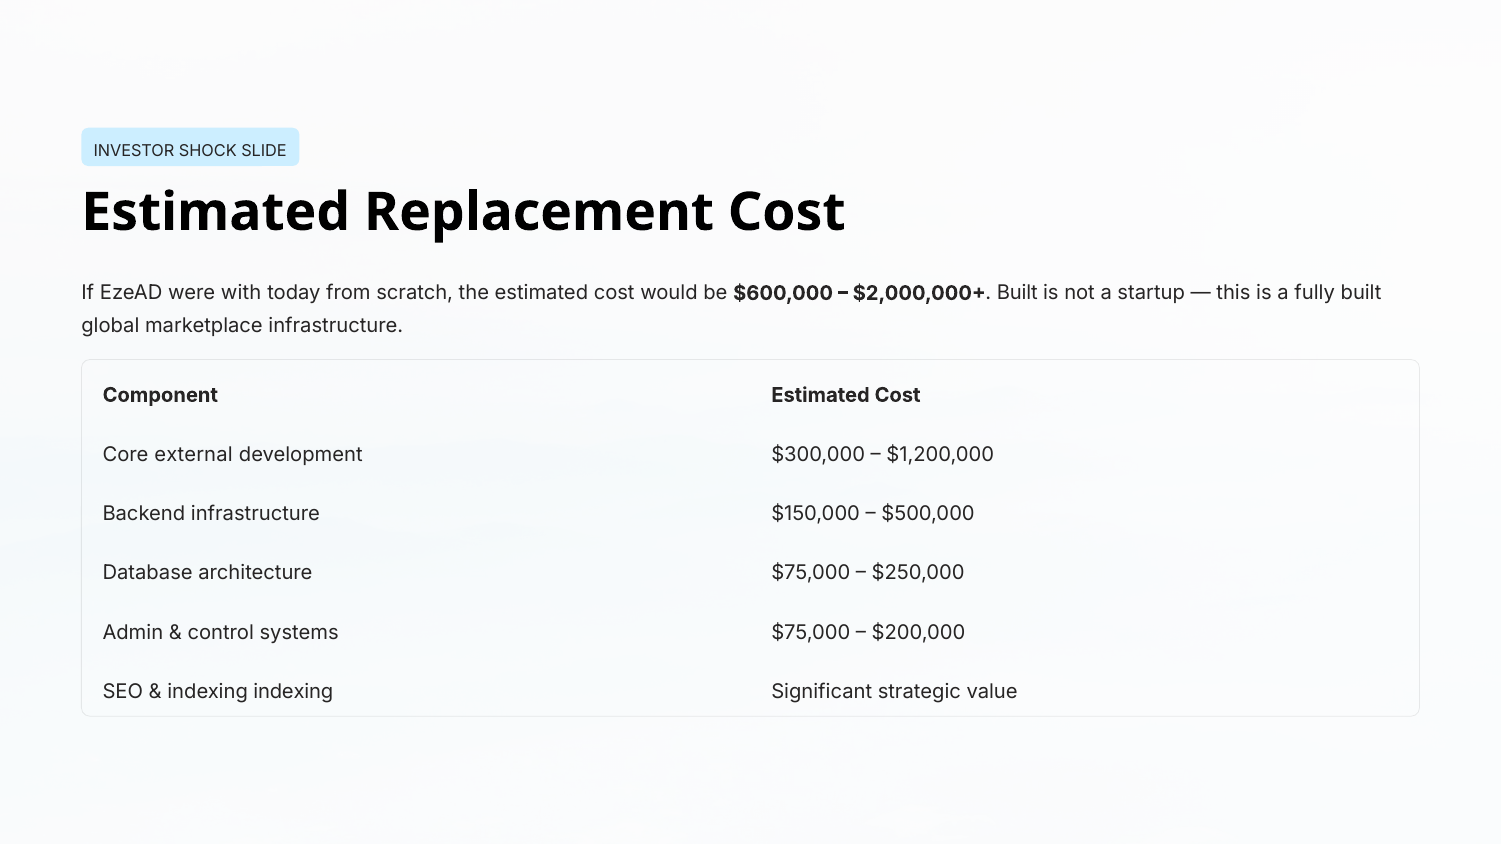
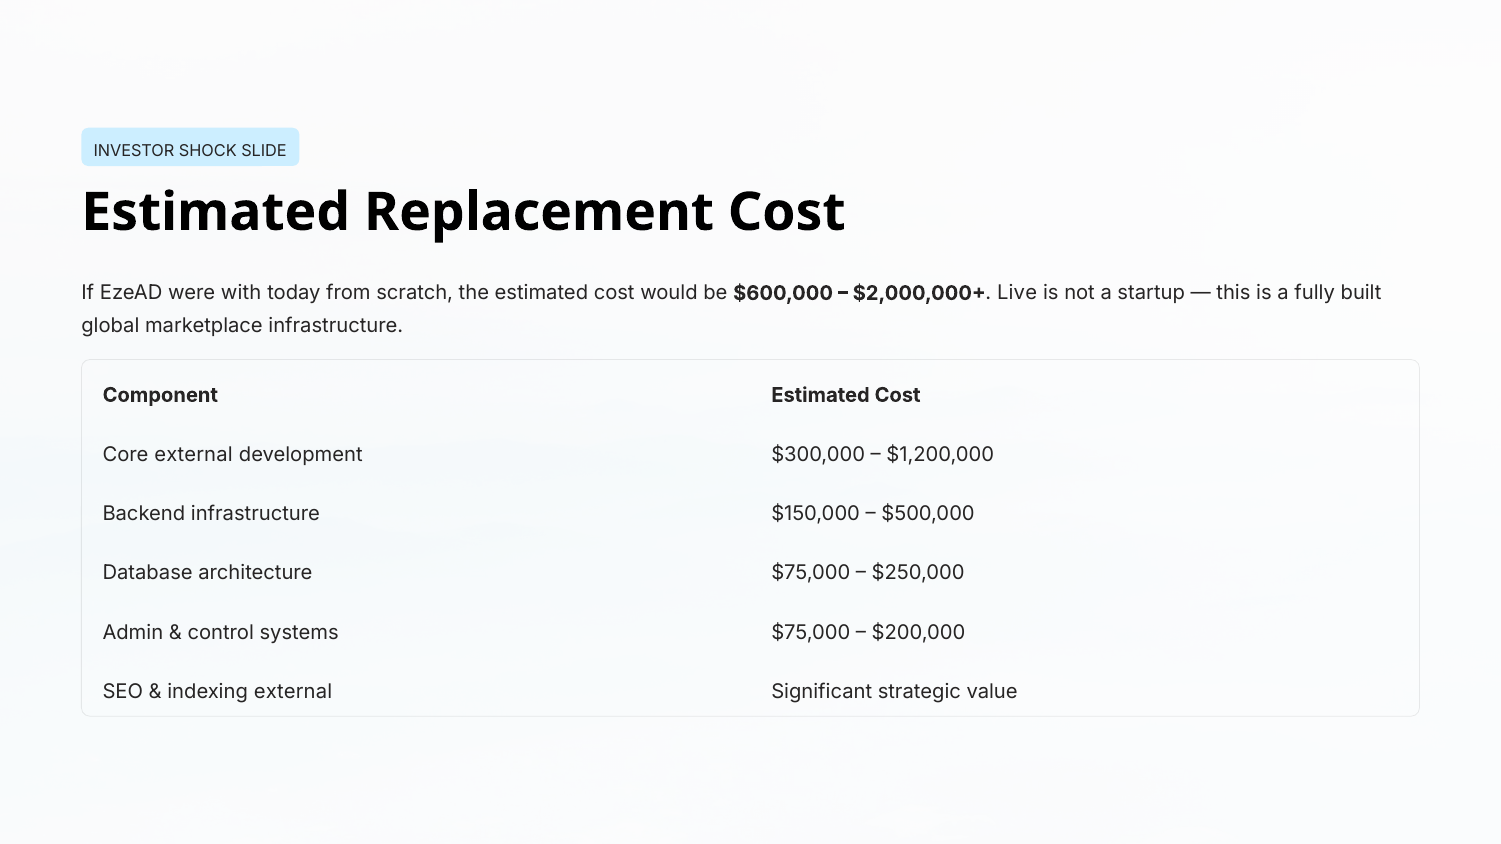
$2,000,000+ Built: Built -> Live (1017, 293)
indexing indexing: indexing -> external (293, 692)
